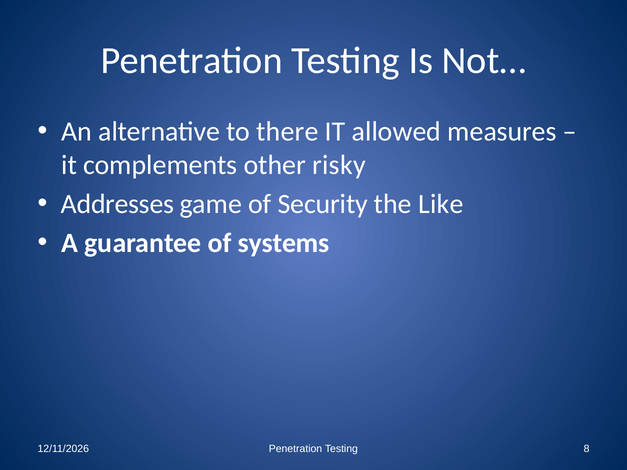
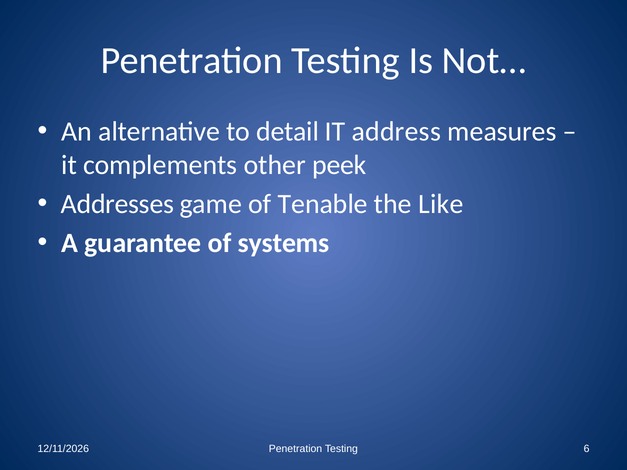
there: there -> detail (288, 132)
allowed: allowed -> address (396, 132)
risky: risky -> peek (339, 165)
Security: Security -> Tenable (323, 204)
8: 8 -> 6 (587, 449)
